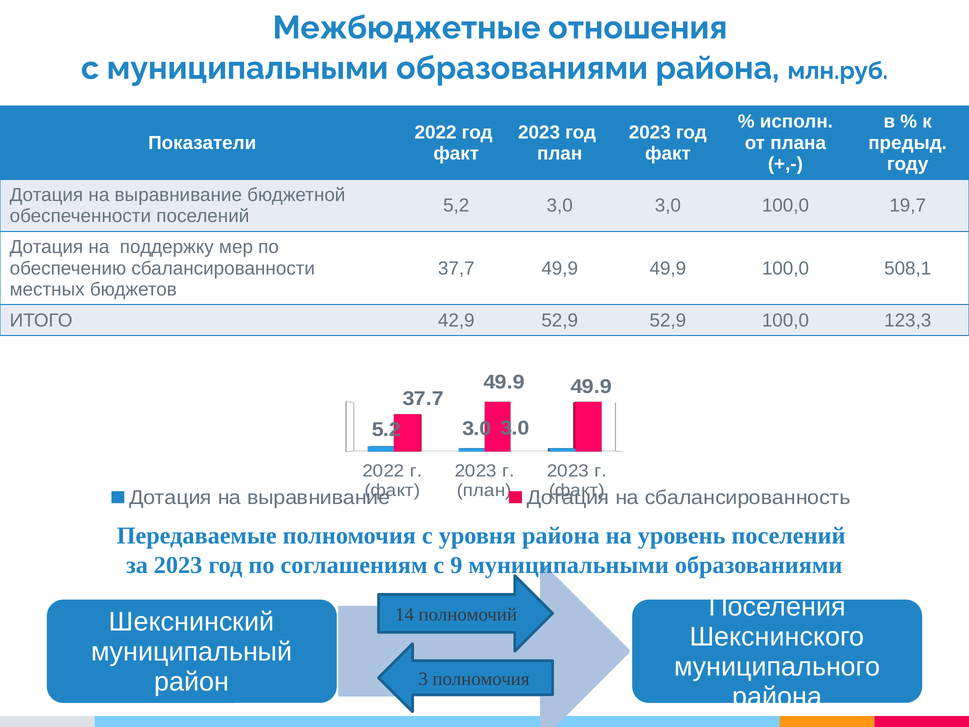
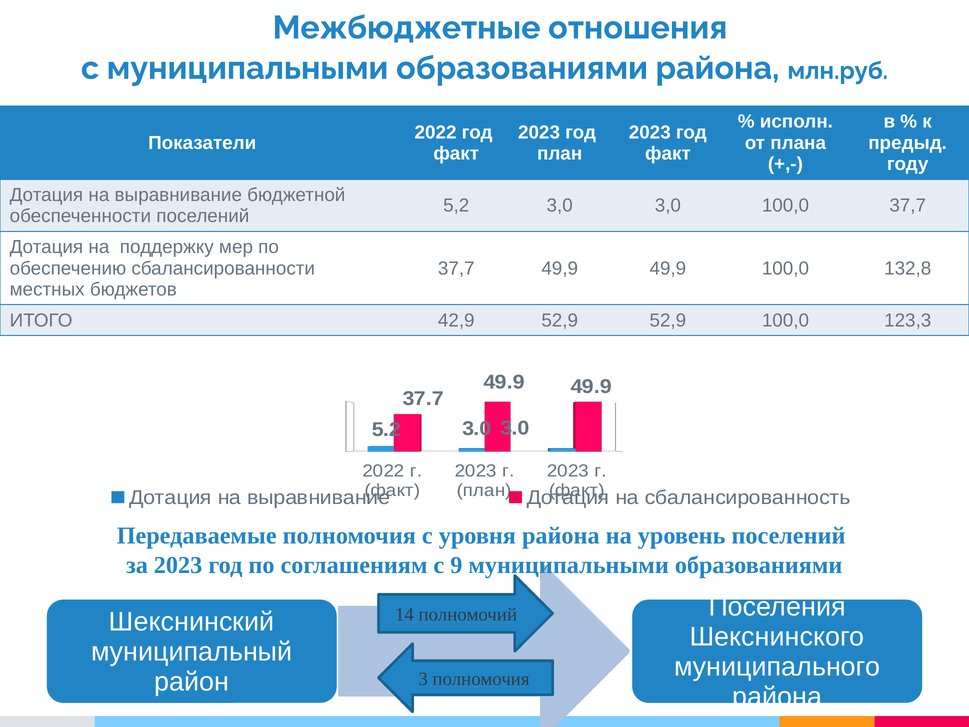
100,0 19,7: 19,7 -> 37,7 (908, 206)
508,1: 508,1 -> 132,8 (908, 268)
